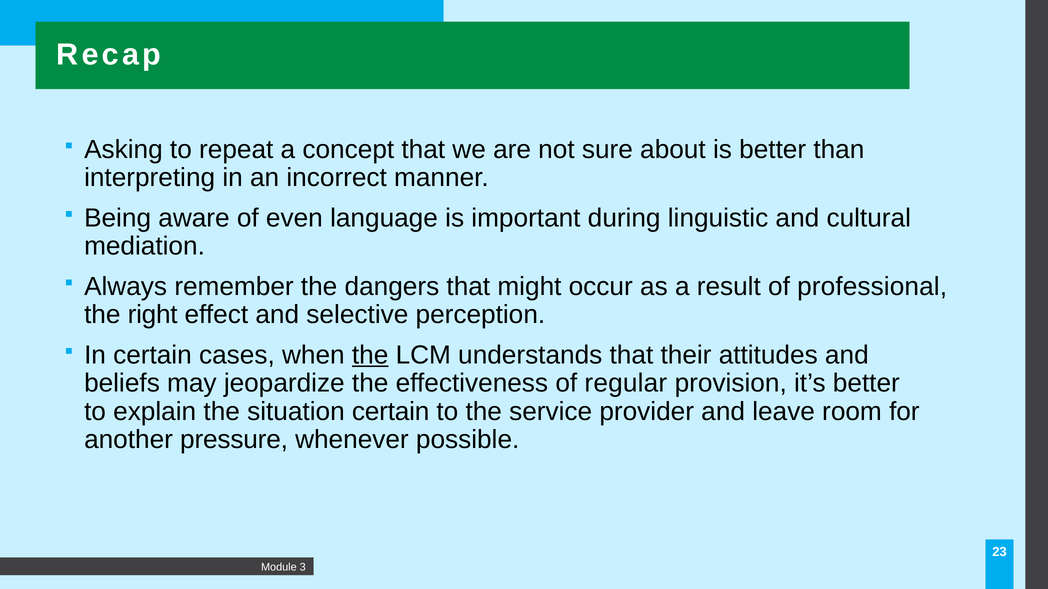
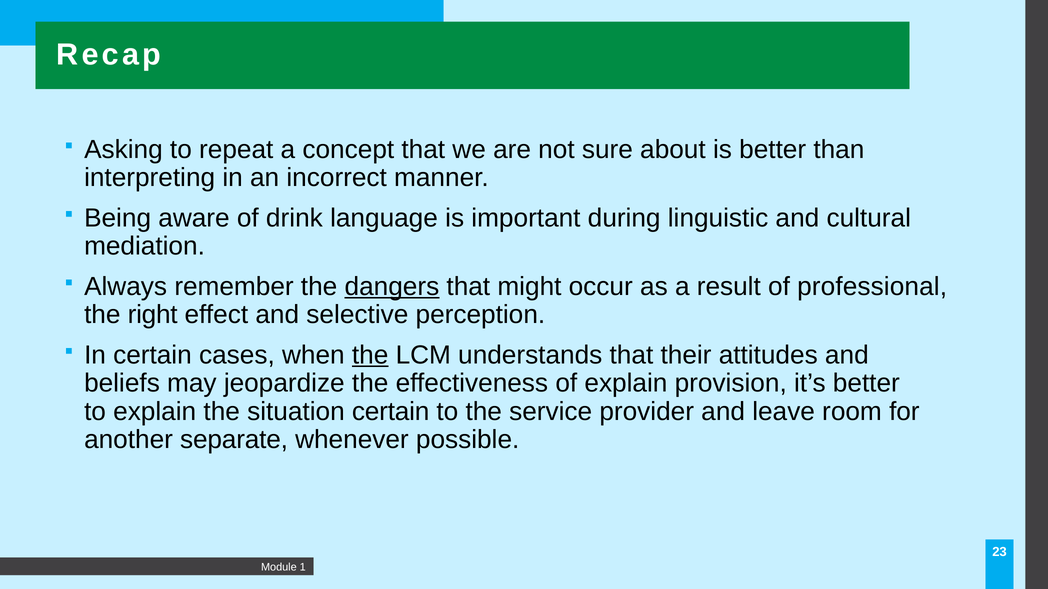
even: even -> drink (294, 218)
dangers underline: none -> present (392, 287)
of regular: regular -> explain (626, 384)
pressure: pressure -> separate (234, 440)
3: 3 -> 1 (303, 568)
